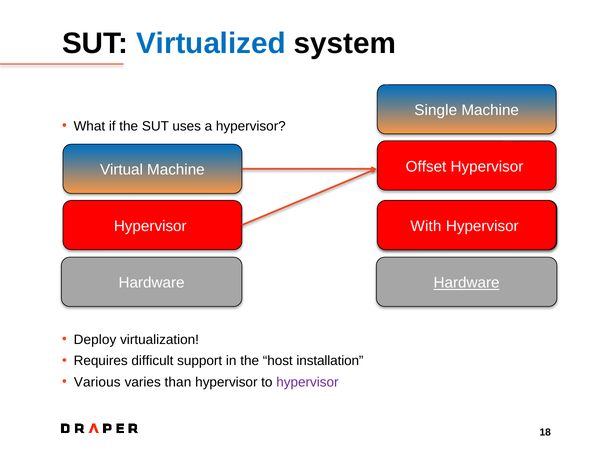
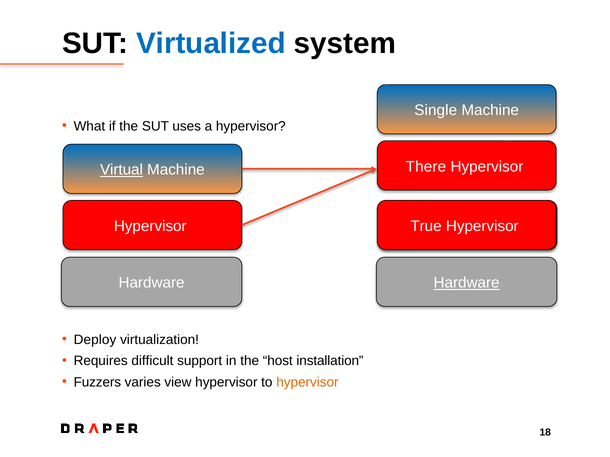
Offset: Offset -> There (426, 167)
Virtual underline: none -> present (121, 170)
With: With -> True (426, 226)
Various: Various -> Fuzzers (97, 383)
than: than -> view (178, 383)
hypervisor colour: purple -> orange (307, 383)
